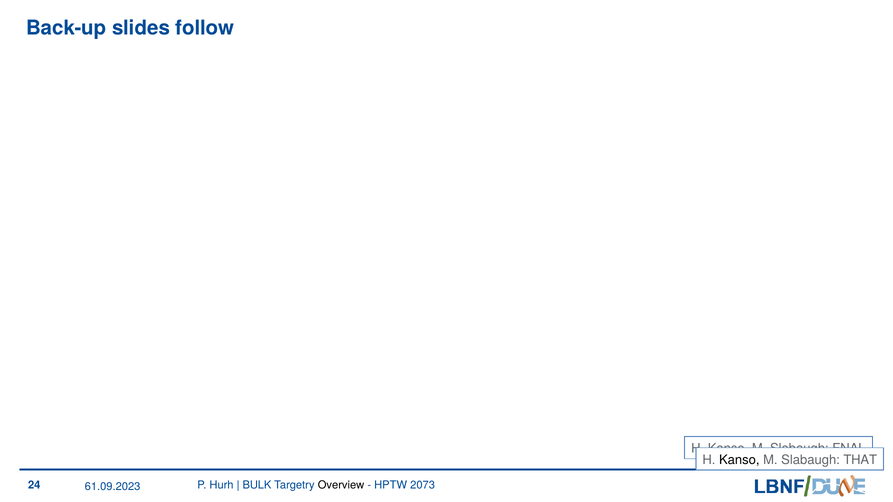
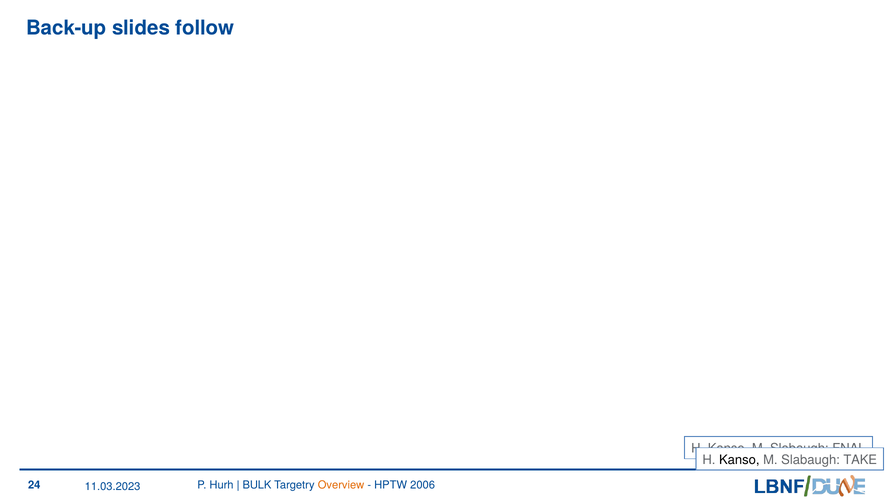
THAT: THAT -> TAKE (860, 460)
Overview colour: black -> orange (341, 485)
2073: 2073 -> 2006 (423, 485)
61.09.2023: 61.09.2023 -> 11.03.2023 (113, 487)
